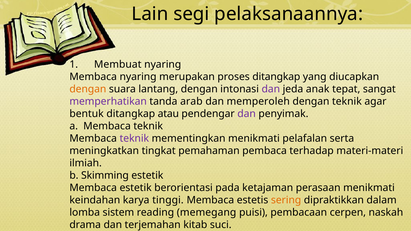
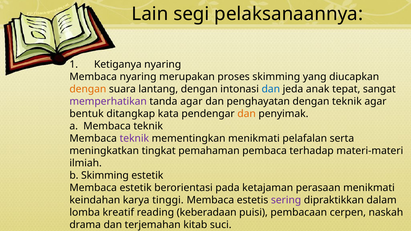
Membuat: Membuat -> Ketiganya (118, 65)
proses ditangkap: ditangkap -> skimming (276, 77)
dan colour: purple -> blue (271, 89)
tanda arab: arab -> agar (191, 102)
memperoleh: memperoleh -> penghayatan (258, 102)
atau: atau -> kata (168, 114)
dan colour: purple -> orange (247, 114)
sering colour: orange -> purple (286, 200)
sistem: sistem -> kreatif (118, 213)
memegang: memegang -> keberadaan (207, 213)
